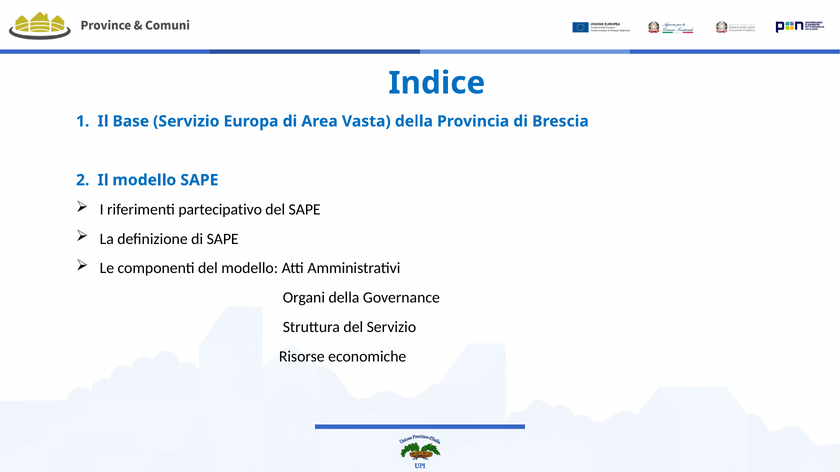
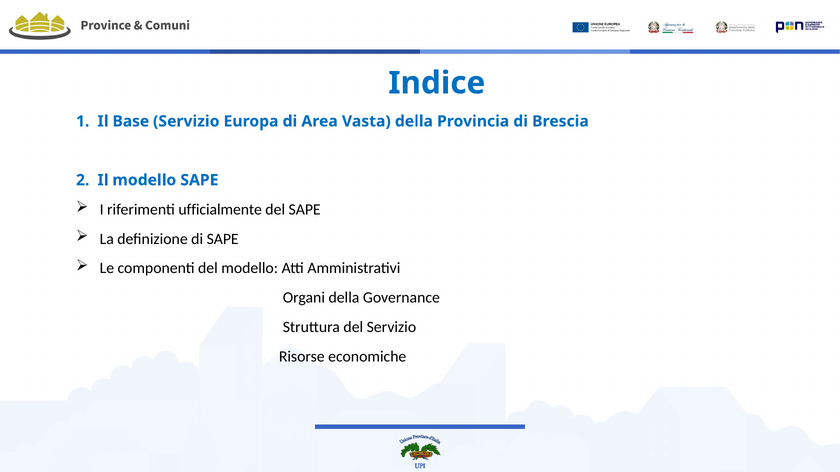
partecipativo: partecipativo -> ufficialmente (220, 210)
